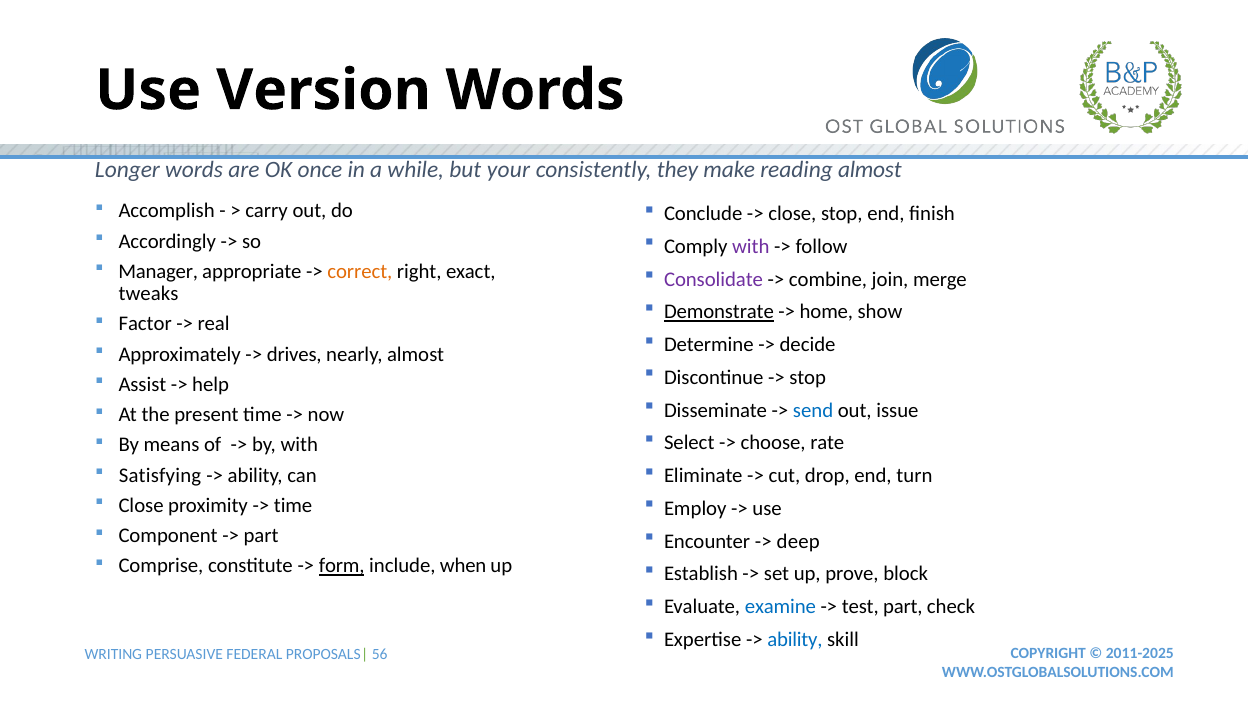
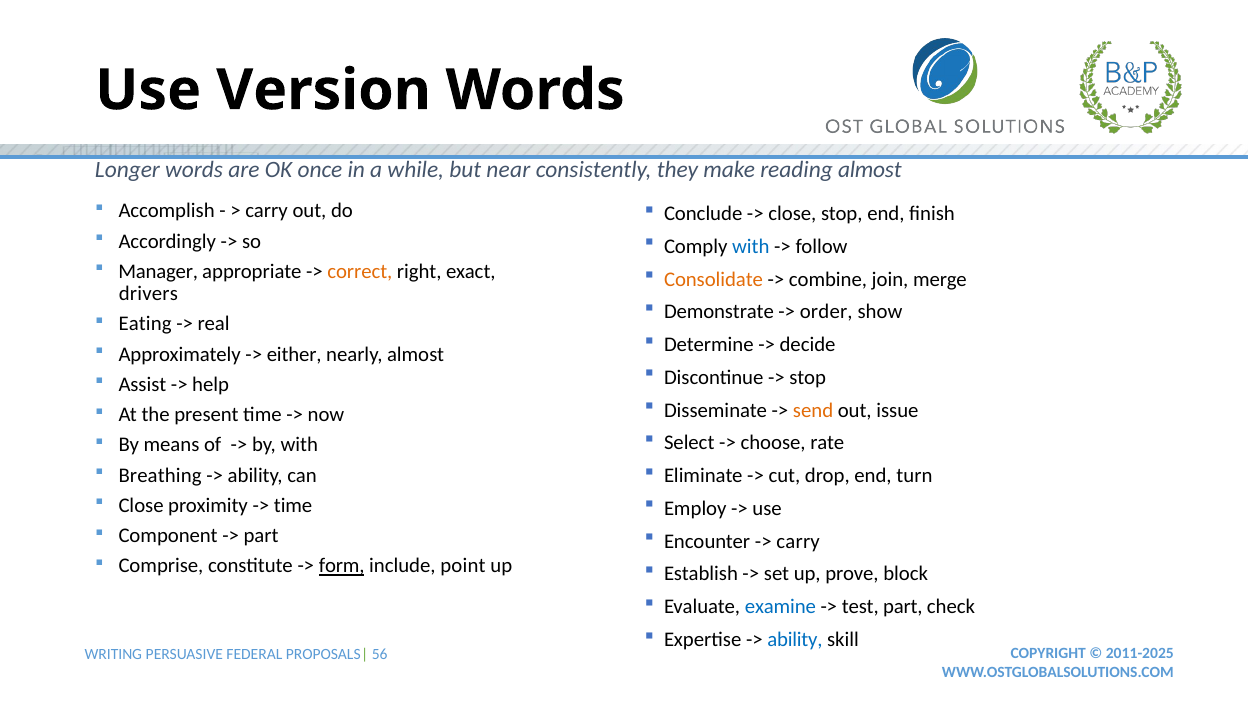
your: your -> near (508, 170)
with colour: purple -> blue (751, 246)
Consolidate colour: purple -> orange (713, 279)
tweaks: tweaks -> drivers (148, 294)
Demonstrate underline: present -> none (719, 312)
home: home -> order (826, 312)
Factor: Factor -> Eating (145, 324)
drives: drives -> either (294, 354)
send colour: blue -> orange (813, 410)
Satisfying: Satisfying -> Breathing (160, 475)
deep: deep -> carry (798, 541)
when: when -> point (463, 566)
